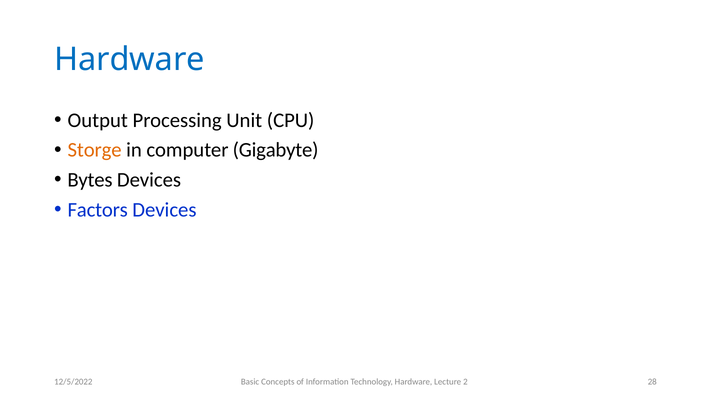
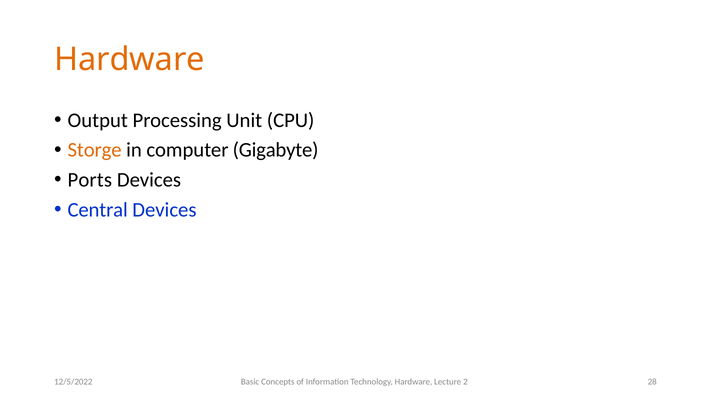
Hardware colour: blue -> orange (129, 60)
Bytes: Bytes -> Ports (90, 180)
Factors: Factors -> Central (98, 210)
